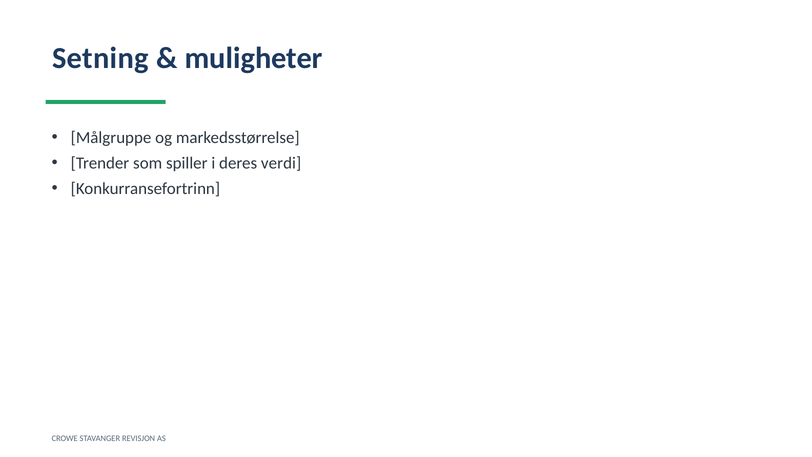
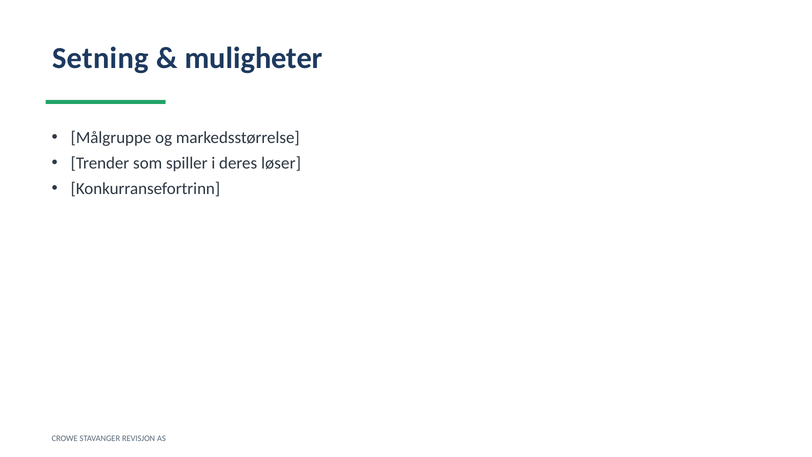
verdi: verdi -> løser (281, 163)
